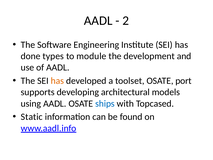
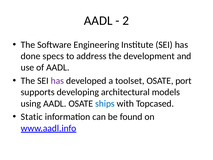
types: types -> specs (53, 56)
module: module -> address (91, 56)
has colour: orange -> purple (57, 81)
